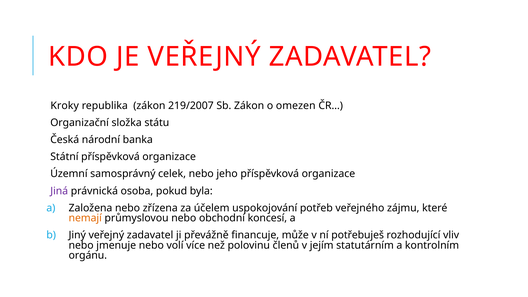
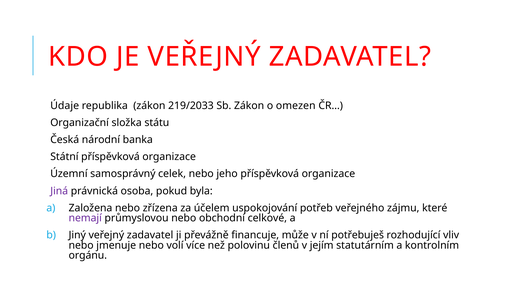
Kroky: Kroky -> Údaje (65, 106)
219/2007: 219/2007 -> 219/2033 (191, 106)
nemají colour: orange -> purple (85, 218)
koncesí: koncesí -> celkové (267, 218)
